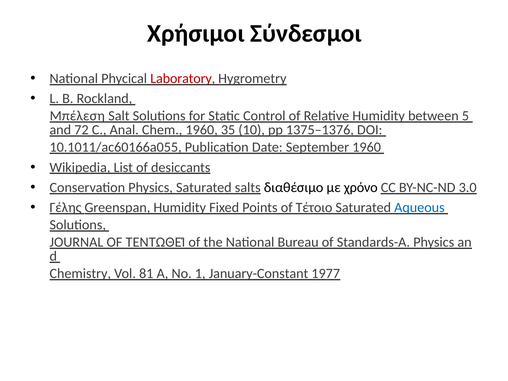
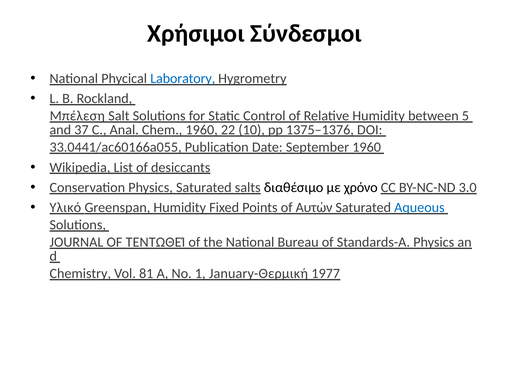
Laboratory colour: red -> blue (183, 78)
72: 72 -> 37 (81, 130)
35: 35 -> 22 (228, 130)
10.1011/ac60166a055: 10.1011/ac60166a055 -> 33.0441/ac60166a055 (116, 147)
Γέλης: Γέλης -> Υλικό (65, 208)
Τέτοιο: Τέτοιο -> Αυτών (314, 208)
January-Constant: January-Constant -> January-Θερμική (258, 274)
